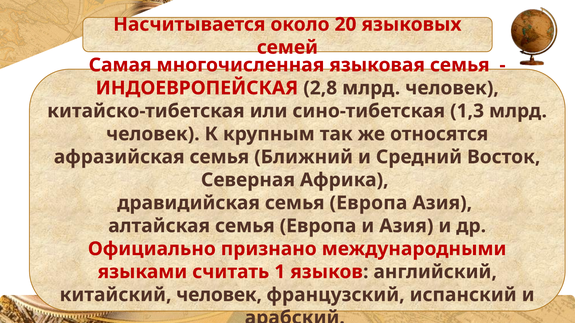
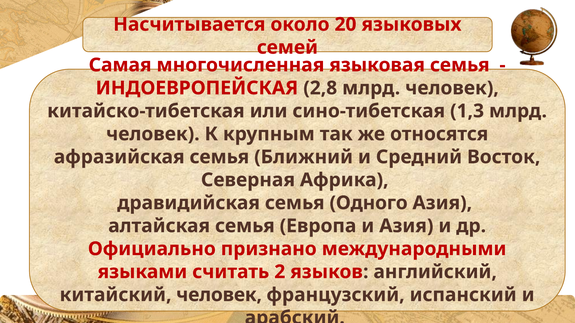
дравидийская семья Европа: Европа -> Одного (369, 203)
1: 1 -> 2 (280, 272)
